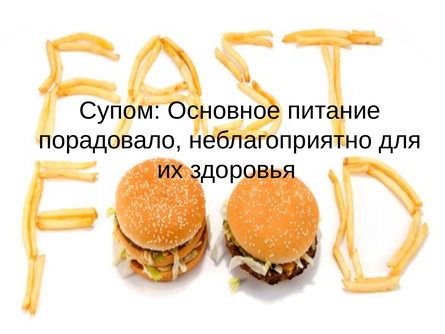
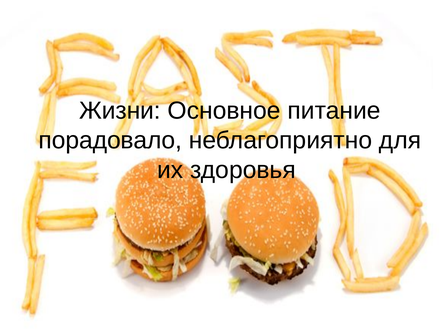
Супом: Супом -> Жизни (120, 111)
